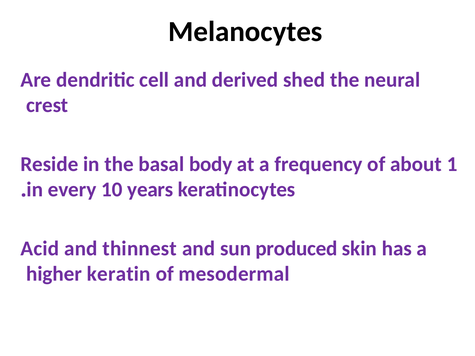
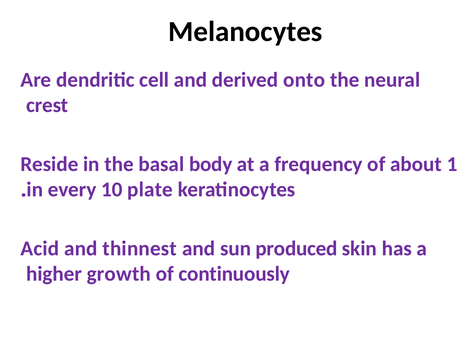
shed: shed -> onto (304, 80)
years: years -> plate (150, 190)
keratin: keratin -> growth (119, 274)
mesodermal: mesodermal -> continuously (234, 274)
